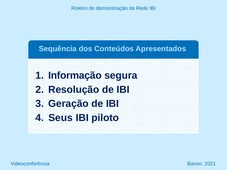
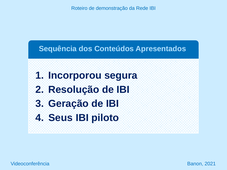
Informação: Informação -> Incorporou (75, 76)
